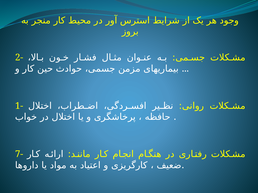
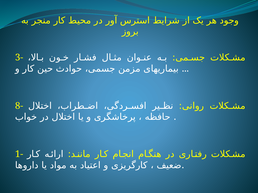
2-: 2- -> 3- (19, 58)
1-: 1- -> 8- (19, 106)
7-: 7- -> 1- (19, 154)
